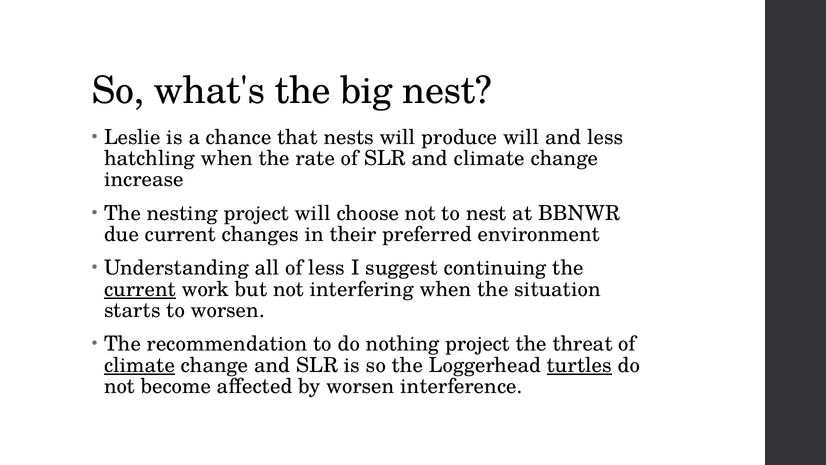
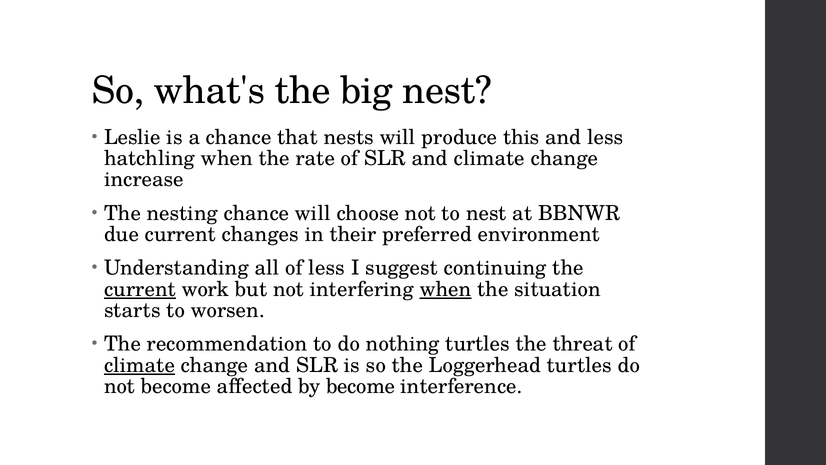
produce will: will -> this (521, 137)
nesting project: project -> chance (256, 213)
when underline: none -> present (446, 289)
nothing project: project -> turtles (478, 344)
turtles underline: present -> none (579, 365)
by worsen: worsen -> become (361, 386)
